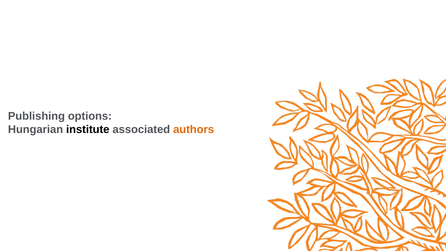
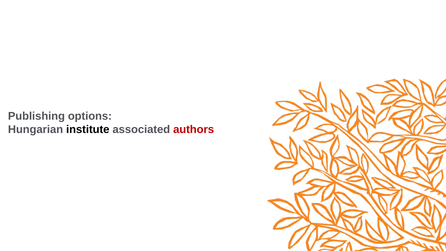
authors colour: orange -> red (194, 129)
